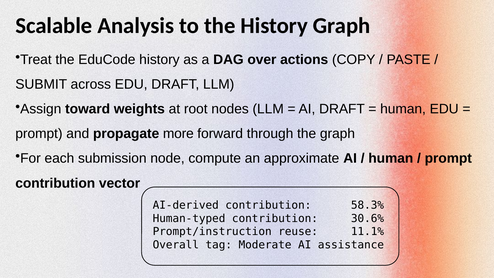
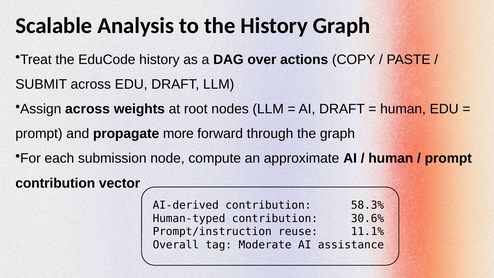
Assign toward: toward -> across (88, 109)
